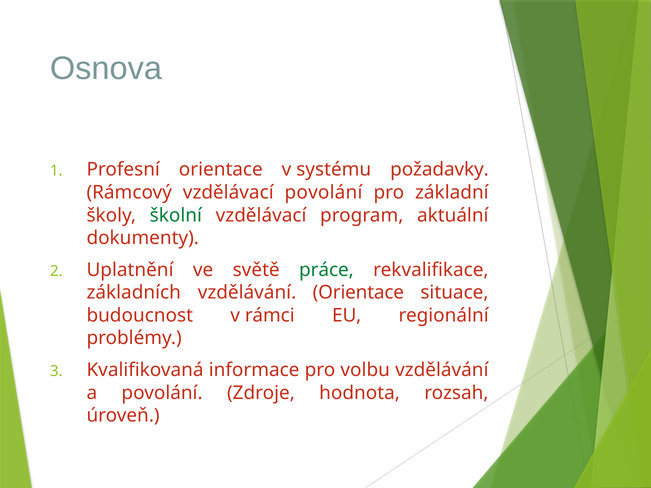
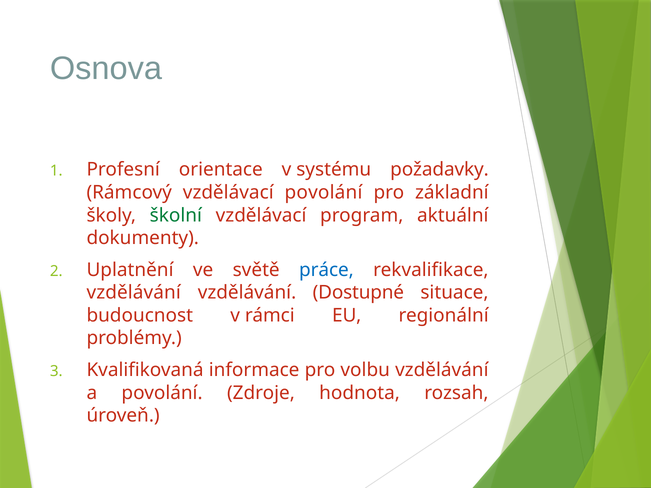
práce colour: green -> blue (326, 270)
základních: základních -> vzdělávání (134, 293)
vzdělávání Orientace: Orientace -> Dostupné (358, 293)
